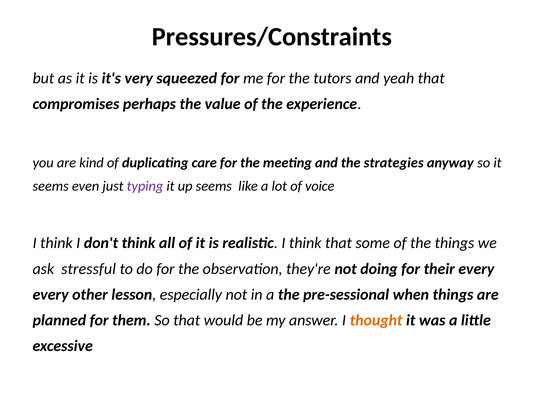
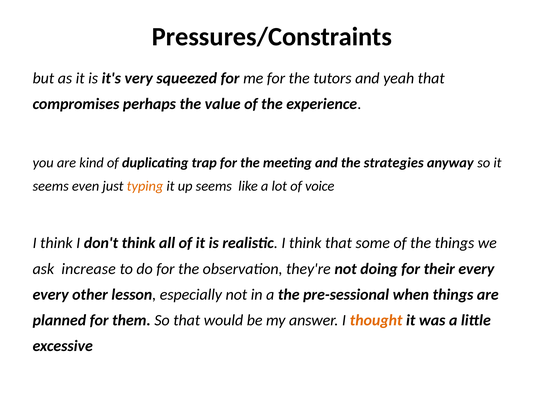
care: care -> trap (204, 163)
typing colour: purple -> orange (145, 186)
stressful: stressful -> increase (89, 269)
